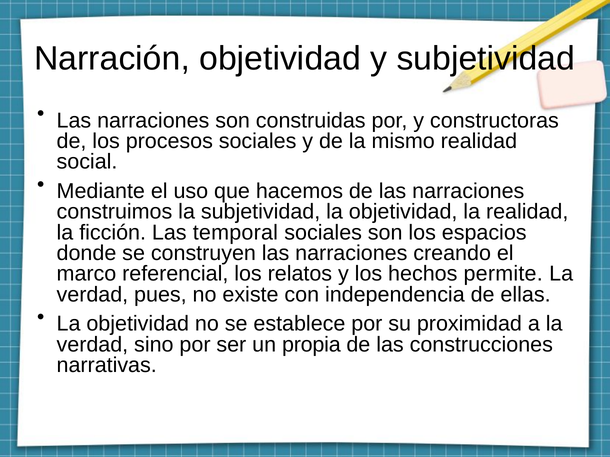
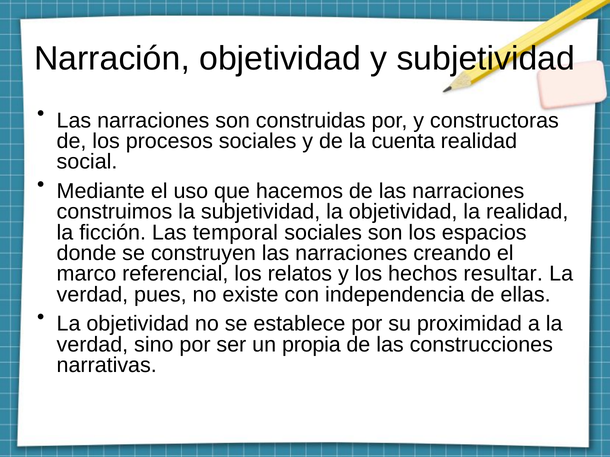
mismo: mismo -> cuenta (403, 141)
permite: permite -> resultar (503, 274)
